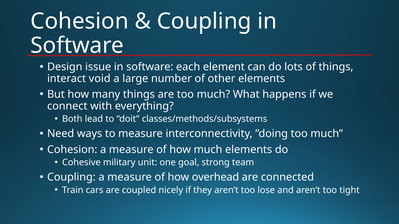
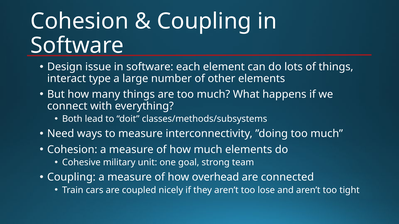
void: void -> type (100, 79)
